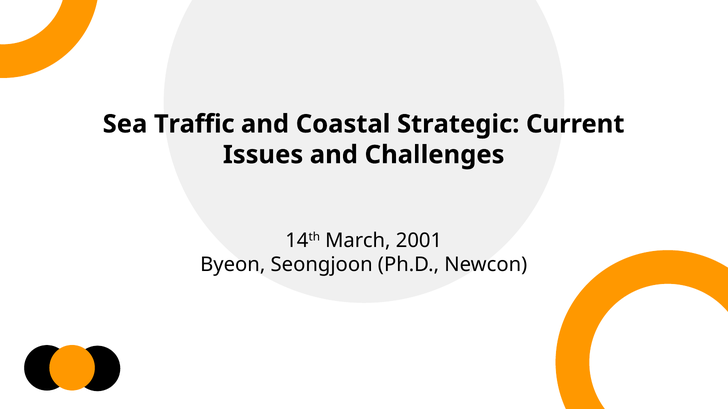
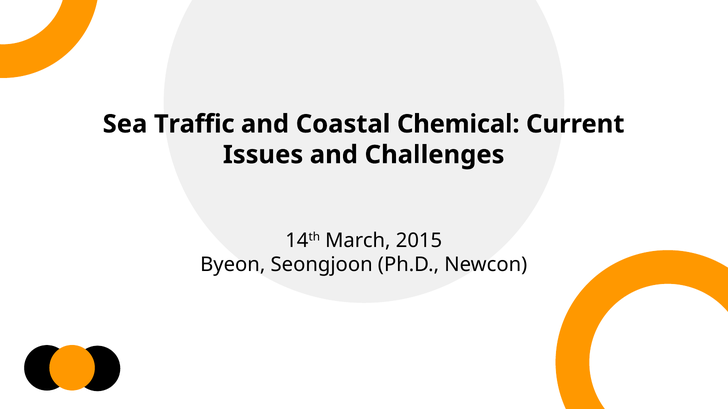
Strategic: Strategic -> Chemical (458, 124)
2001: 2001 -> 2015 (419, 241)
